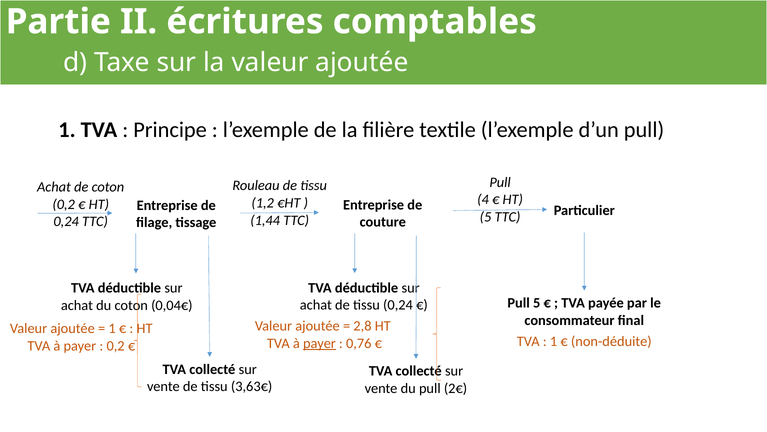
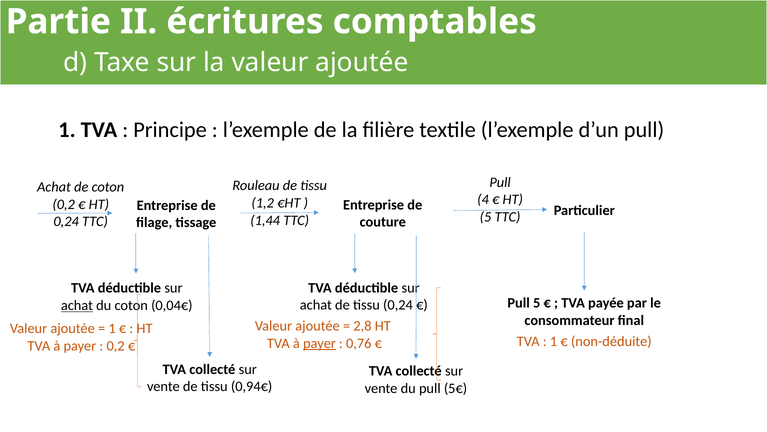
achat underline: none -> present (77, 305)
3,63€: 3,63€ -> 0,94€ (252, 386)
2€: 2€ -> 5€ (456, 388)
